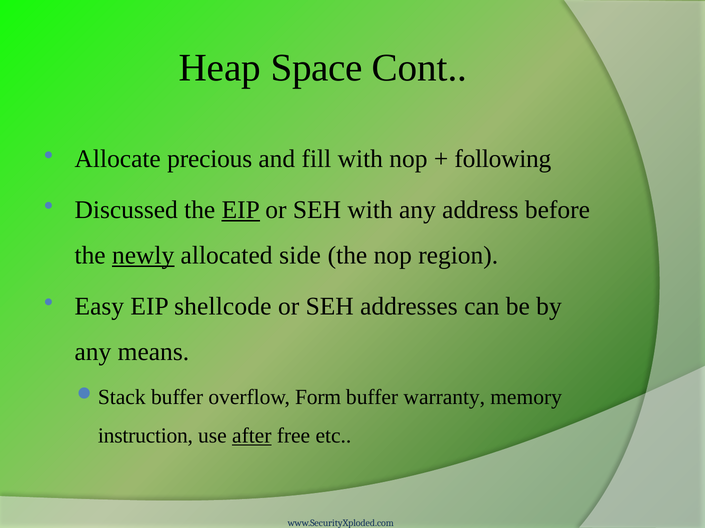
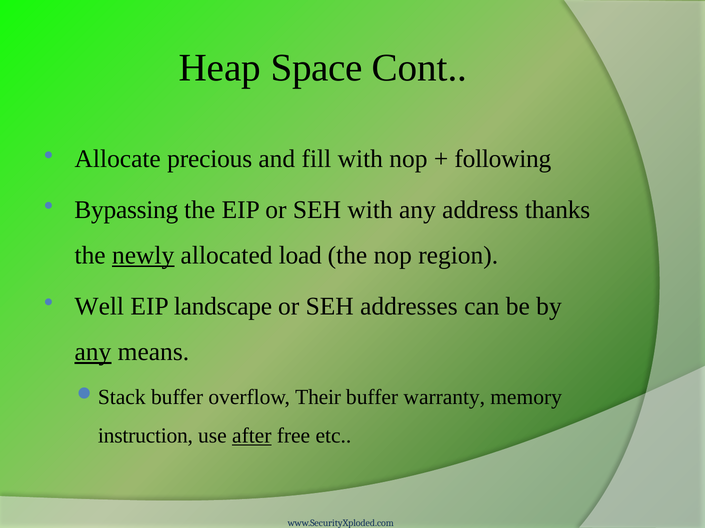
Discussed: Discussed -> Bypassing (126, 210)
EIP underline: present -> none (241, 210)
before: before -> thanks (558, 210)
side: side -> load (300, 256)
Easy: Easy -> Well (99, 307)
shellcode: shellcode -> landscape (223, 307)
any underline: none -> present (93, 353)
Form: Form -> Their (318, 398)
